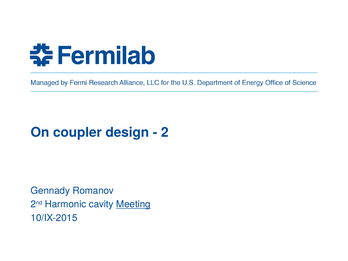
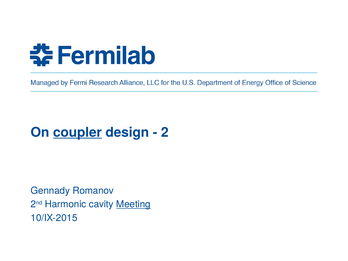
coupler underline: none -> present (78, 132)
